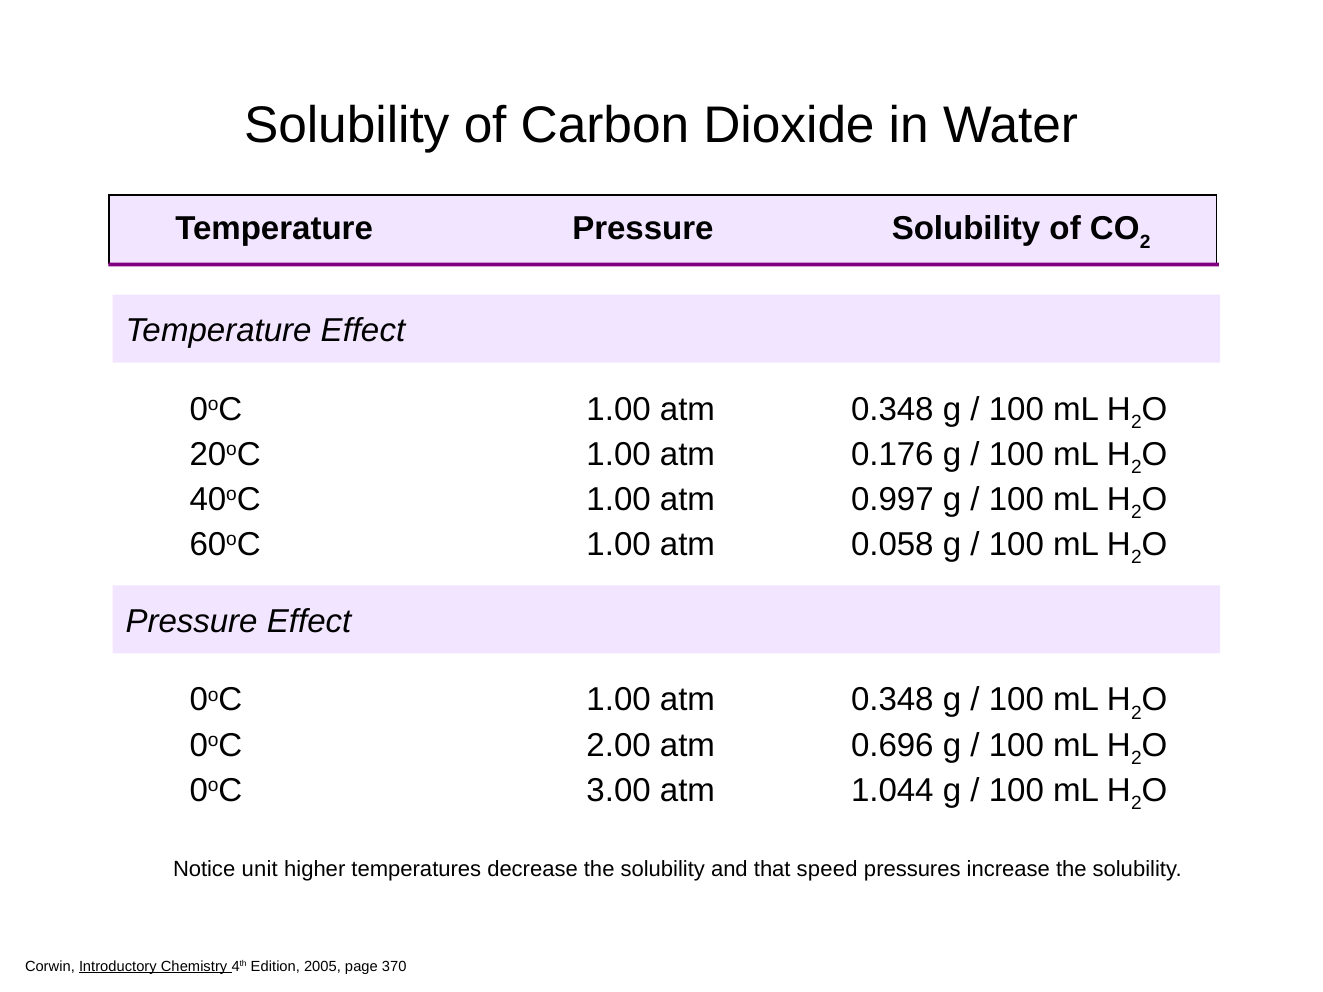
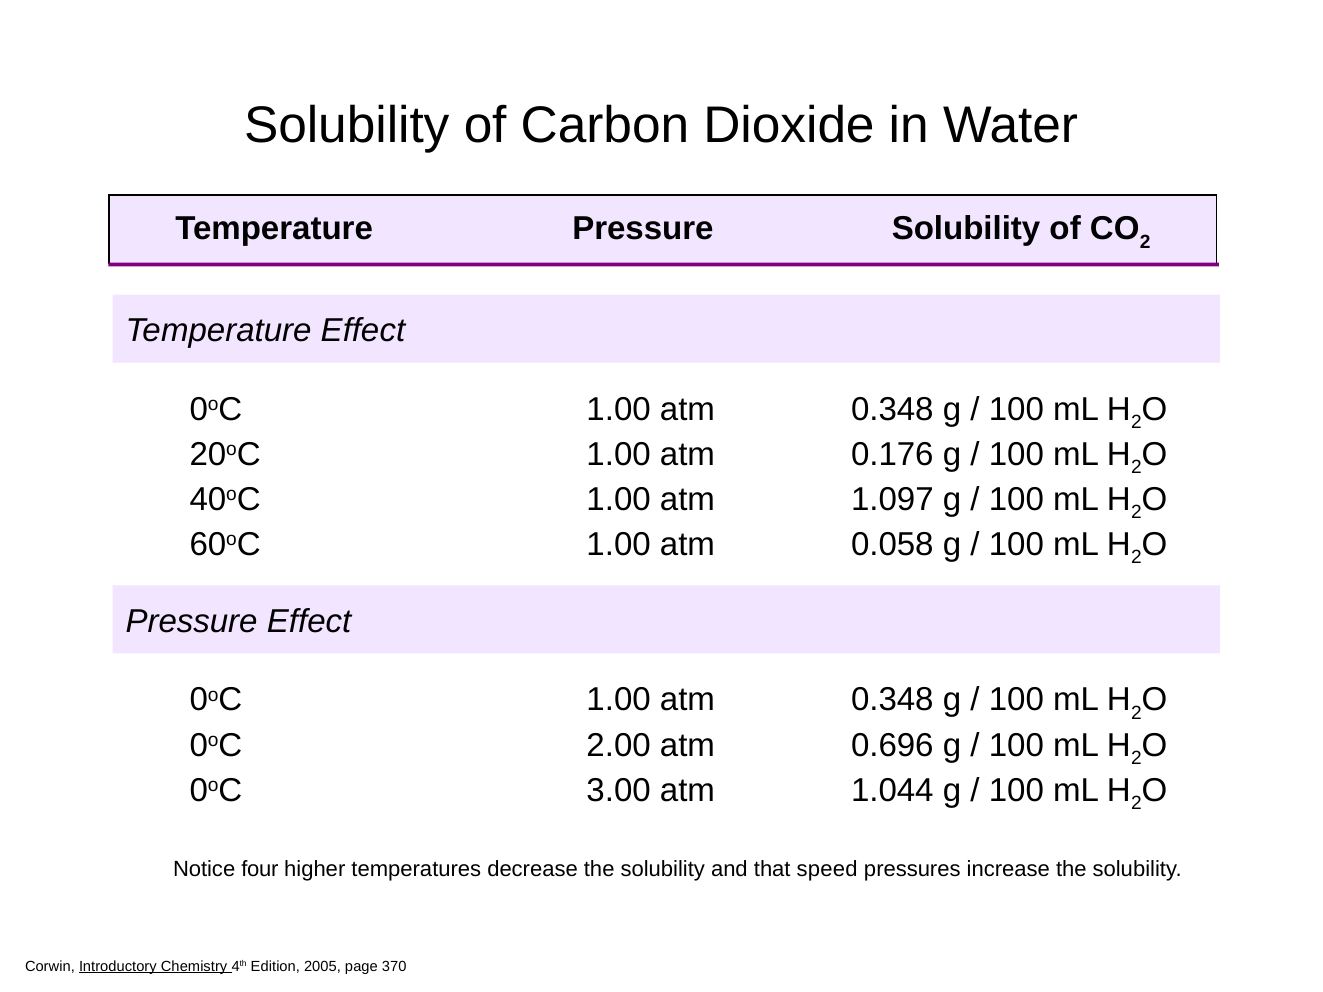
0.997: 0.997 -> 1.097 (892, 500)
unit: unit -> four (260, 870)
